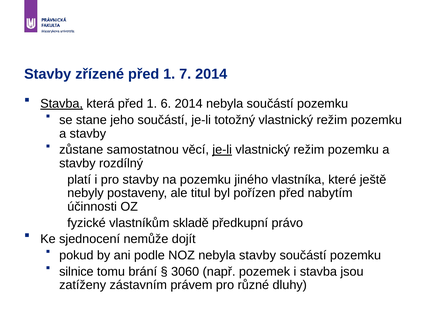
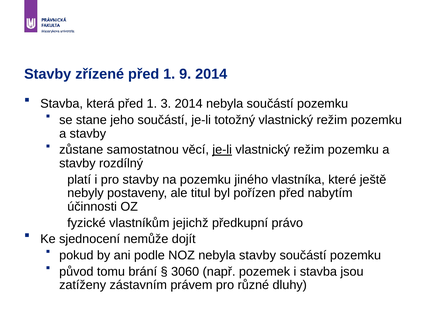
7: 7 -> 9 (185, 74)
Stavba underline: present -> none (62, 104)
6: 6 -> 3 (166, 104)
skladě: skladě -> jejichž (191, 223)
silnice: silnice -> původ (76, 272)
